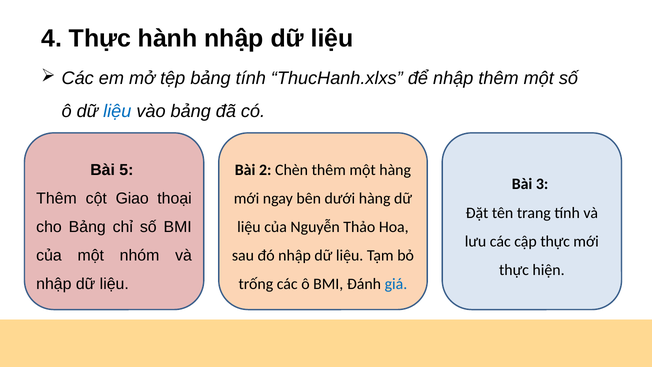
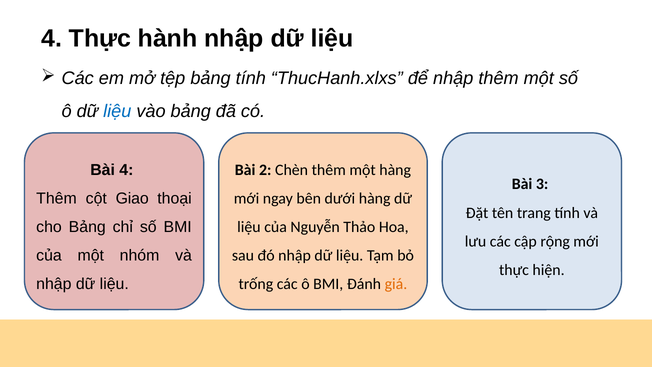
Bài 5: 5 -> 4 (126, 170)
cập thực: thực -> rộng (555, 241)
giá colour: blue -> orange (396, 284)
